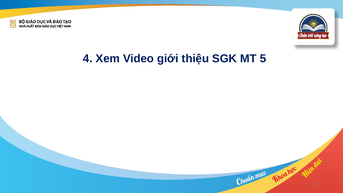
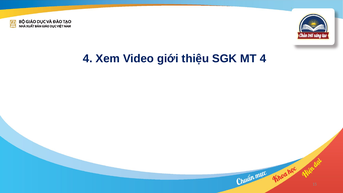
MT 5: 5 -> 4 (263, 58)
